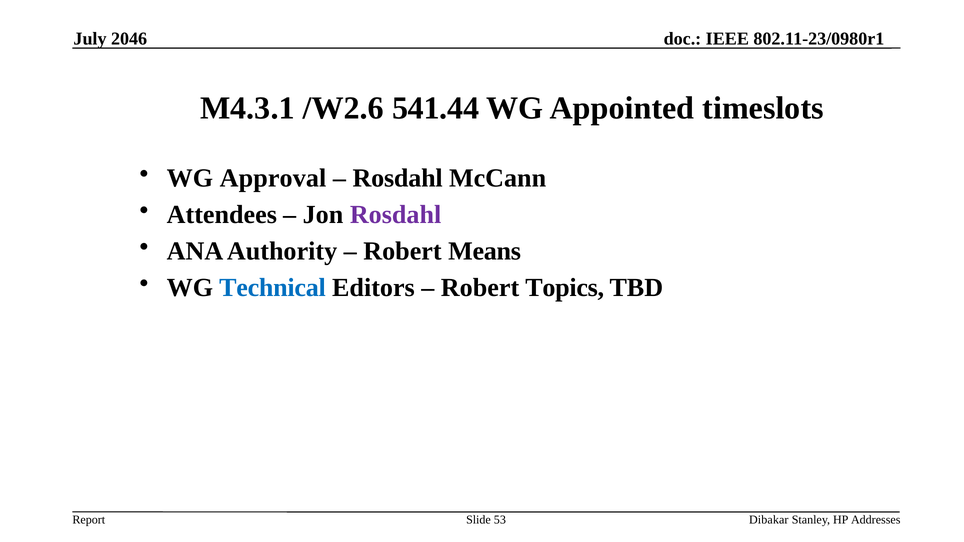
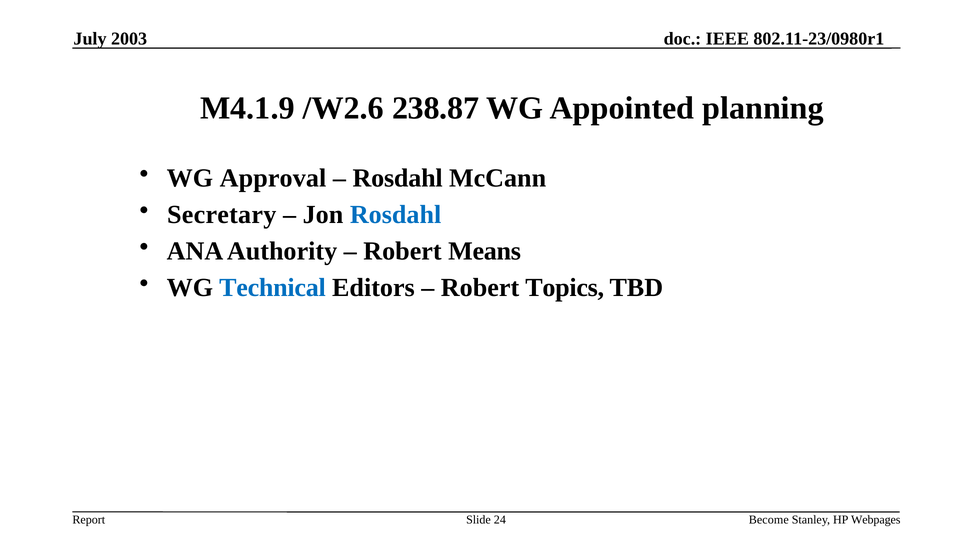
2046: 2046 -> 2003 (129, 39)
M4.3.1: M4.3.1 -> M4.1.9 (247, 108)
541.44: 541.44 -> 238.87 (436, 108)
timeslots: timeslots -> planning (763, 108)
Attendees: Attendees -> Secretary (222, 215)
Rosdahl colour: purple -> blue (396, 215)
53: 53 -> 24 (500, 520)
Dibakar: Dibakar -> Become (769, 520)
Addresses: Addresses -> Webpages (876, 520)
